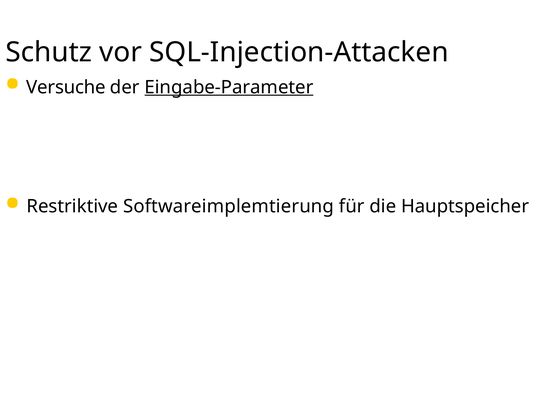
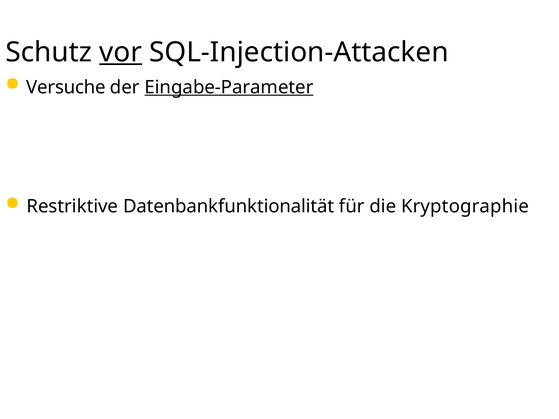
vor underline: none -> present (121, 52)
Softwareimplemtierung: Softwareimplemtierung -> Datenbankfunktionalität (229, 206)
Hauptspeicher: Hauptspeicher -> Kryptographie (465, 206)
